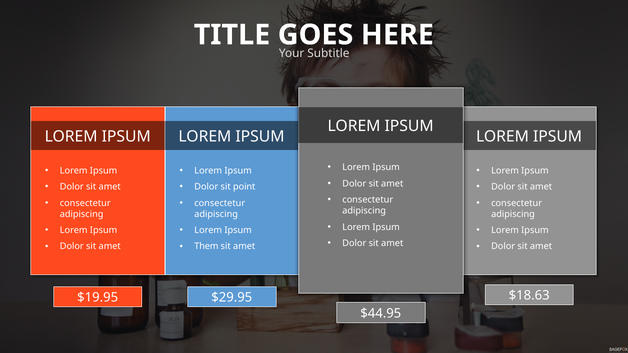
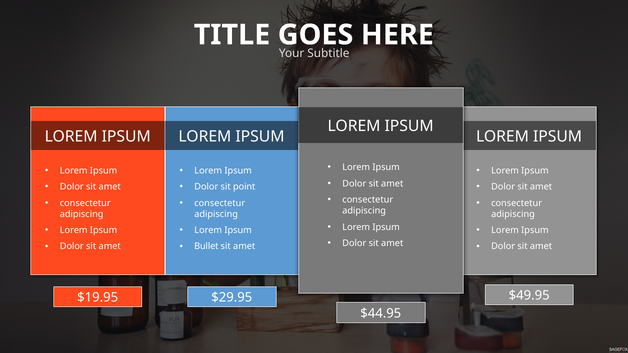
Them: Them -> Bullet (206, 247)
$18.63: $18.63 -> $49.95 (529, 296)
